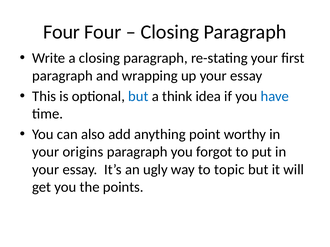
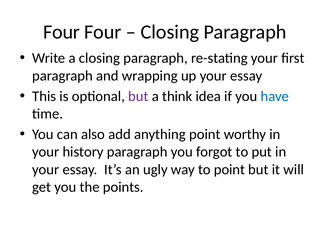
but colour: blue -> purple (138, 96)
origins: origins -> history (83, 152)
to topic: topic -> point (229, 170)
